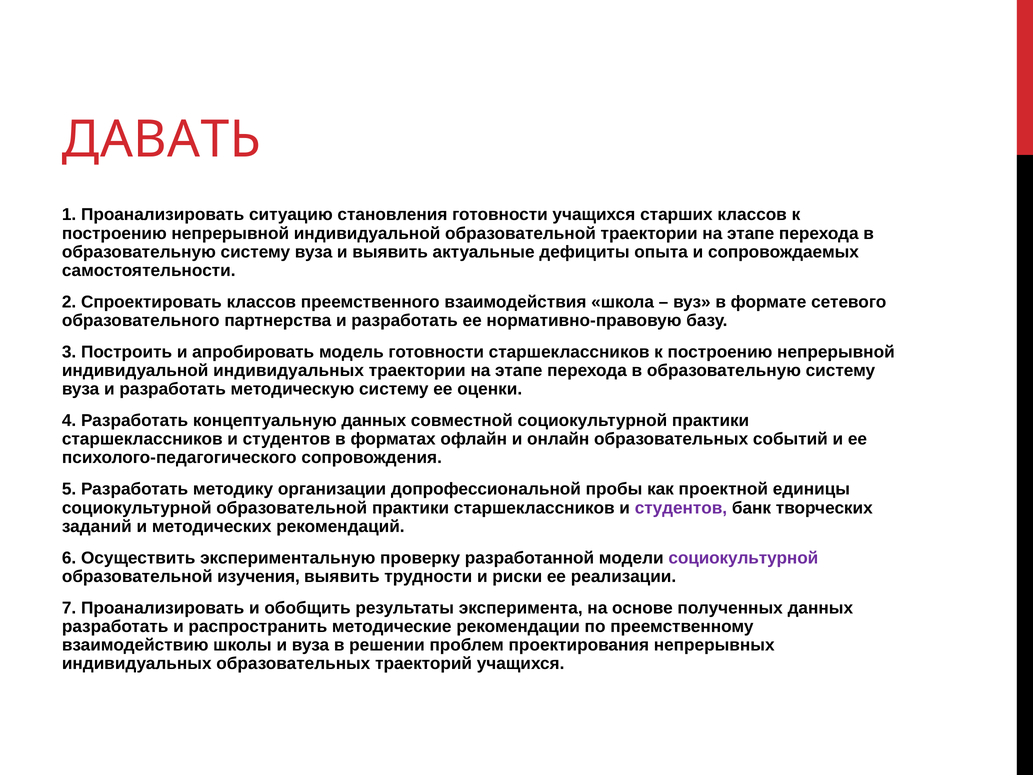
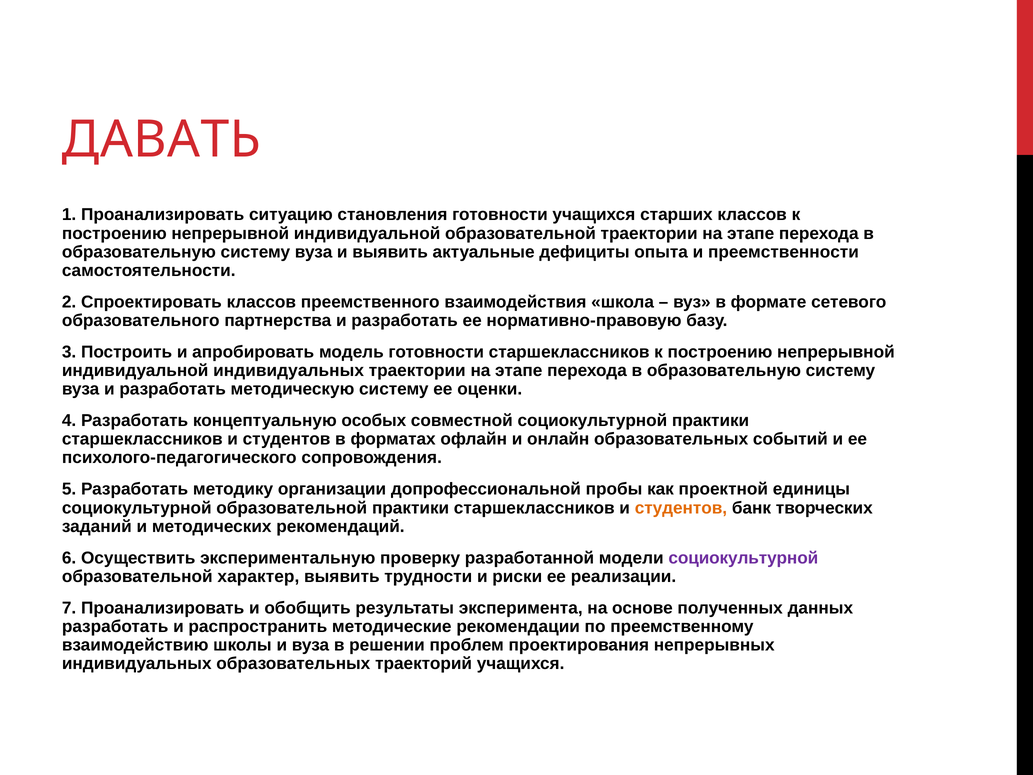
сопровождаемых: сопровождаемых -> преемственности (783, 252)
концептуальную данных: данных -> особых (374, 420)
студентов colour: purple -> orange (681, 508)
изучения: изучения -> характер (258, 576)
